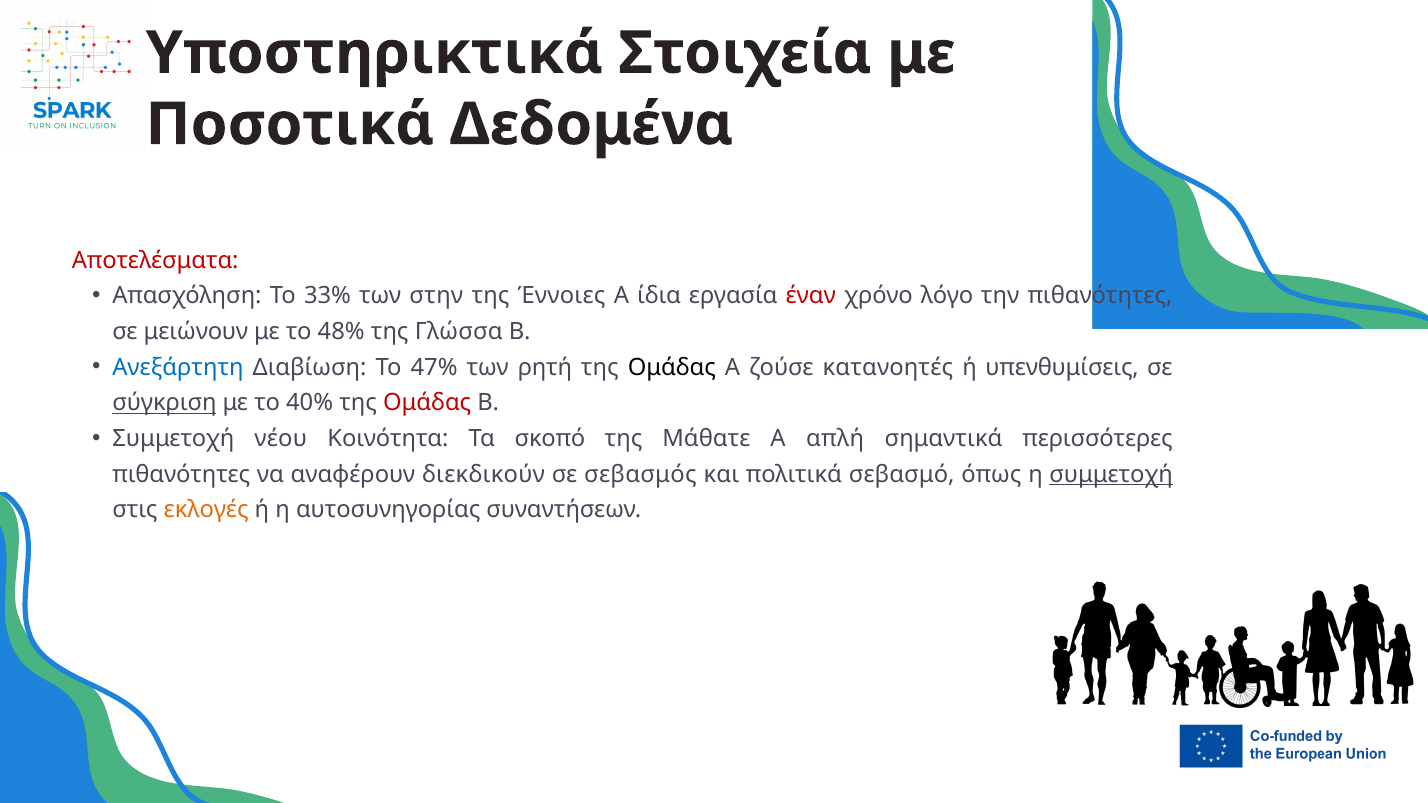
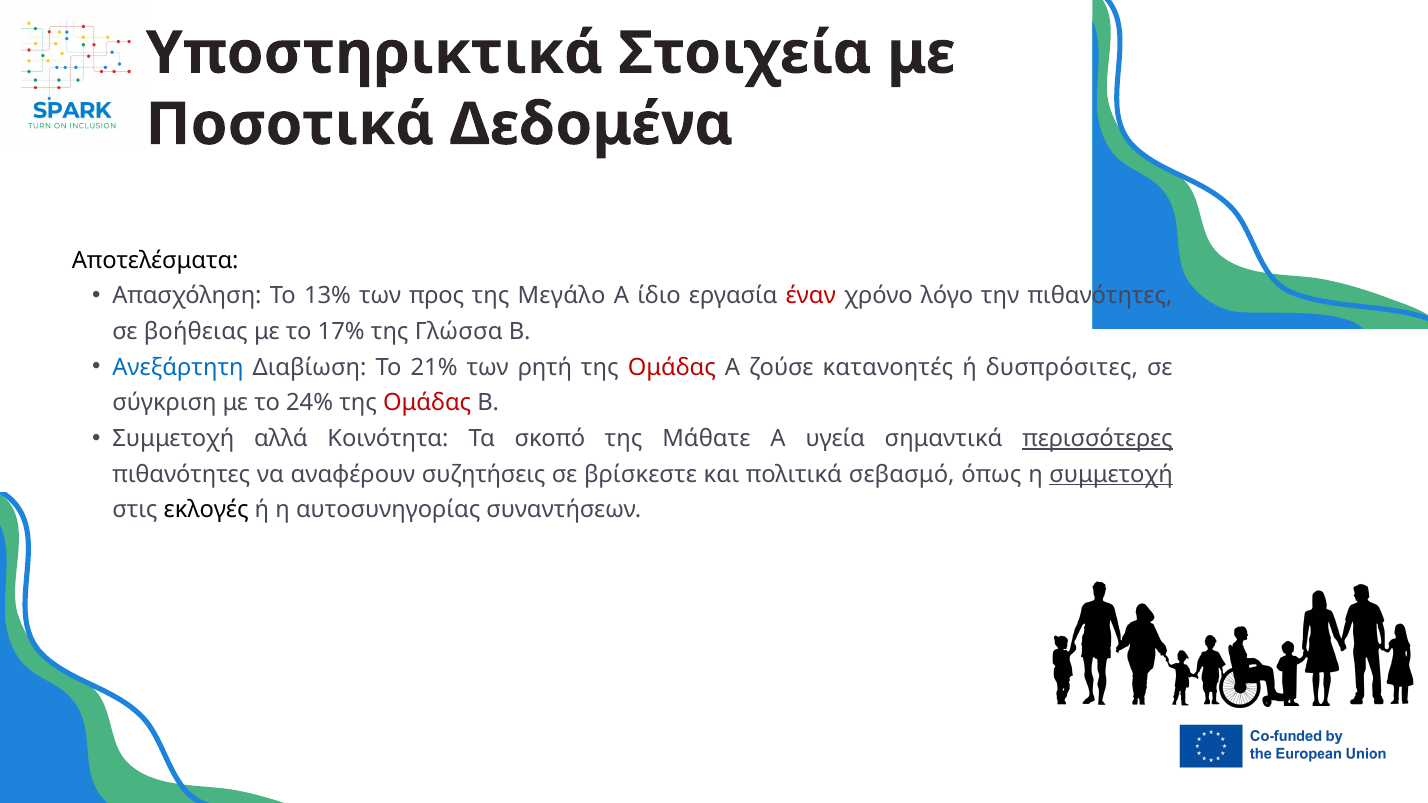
Αποτελέσματα colour: red -> black (155, 260)
33%: 33% -> 13% (328, 296)
στην: στην -> προς (437, 296)
Έννοιες: Έννοιες -> Μεγάλο (562, 296)
ίδια: ίδια -> ίδιο (659, 296)
μειώνουν: μειώνουν -> βοήθειας (196, 332)
48%: 48% -> 17% (341, 332)
47%: 47% -> 21% (434, 367)
Ομάδας colour: black -> red (672, 367)
υπενθυμίσεις: υπενθυμίσεις -> δυσπρόσιτες (1062, 367)
σύγκριση underline: present -> none (164, 403)
40%: 40% -> 24% (310, 403)
νέου: νέου -> αλλά (281, 439)
απλή: απλή -> υγεία (835, 439)
περισσότερες underline: none -> present (1098, 439)
διεκδικούν: διεκδικούν -> συζητήσεις (484, 475)
σεβασμός: σεβασμός -> βρίσκεστε (641, 475)
εκλογές colour: orange -> black (206, 510)
